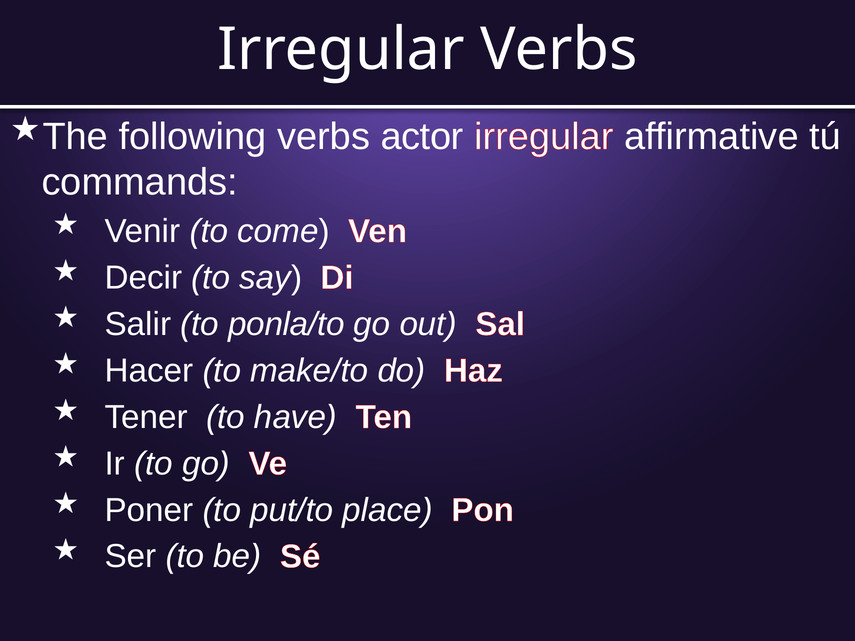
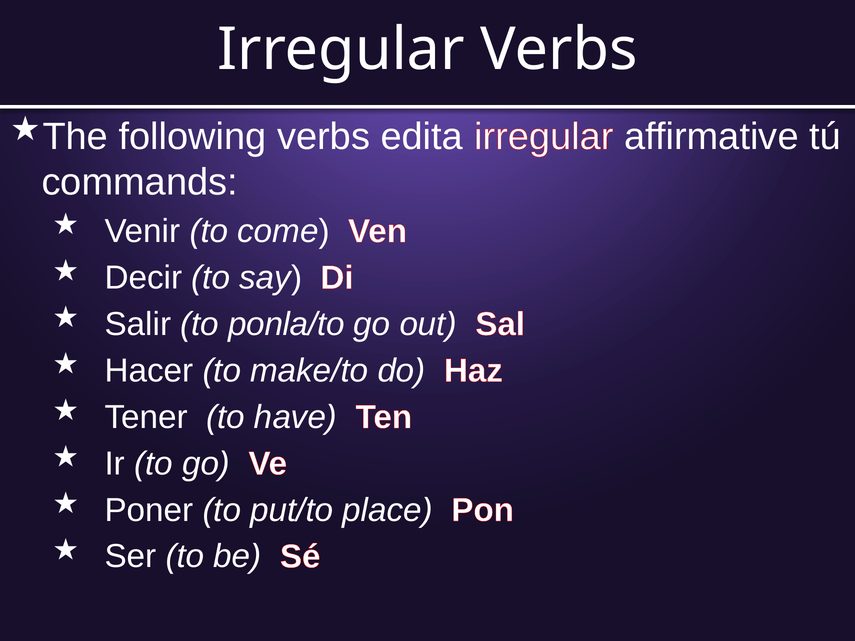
actor: actor -> edita (422, 137)
